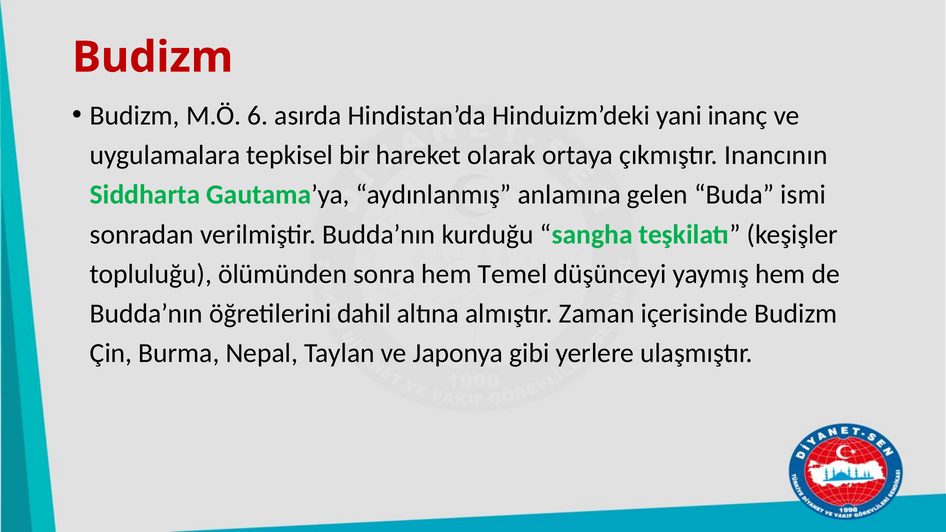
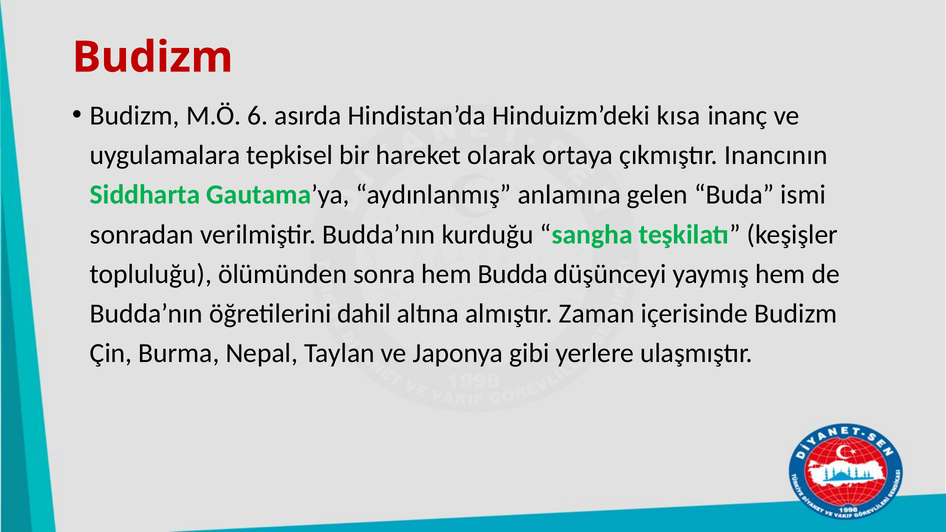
yani: yani -> kısa (679, 116)
Temel: Temel -> Budda (513, 274)
